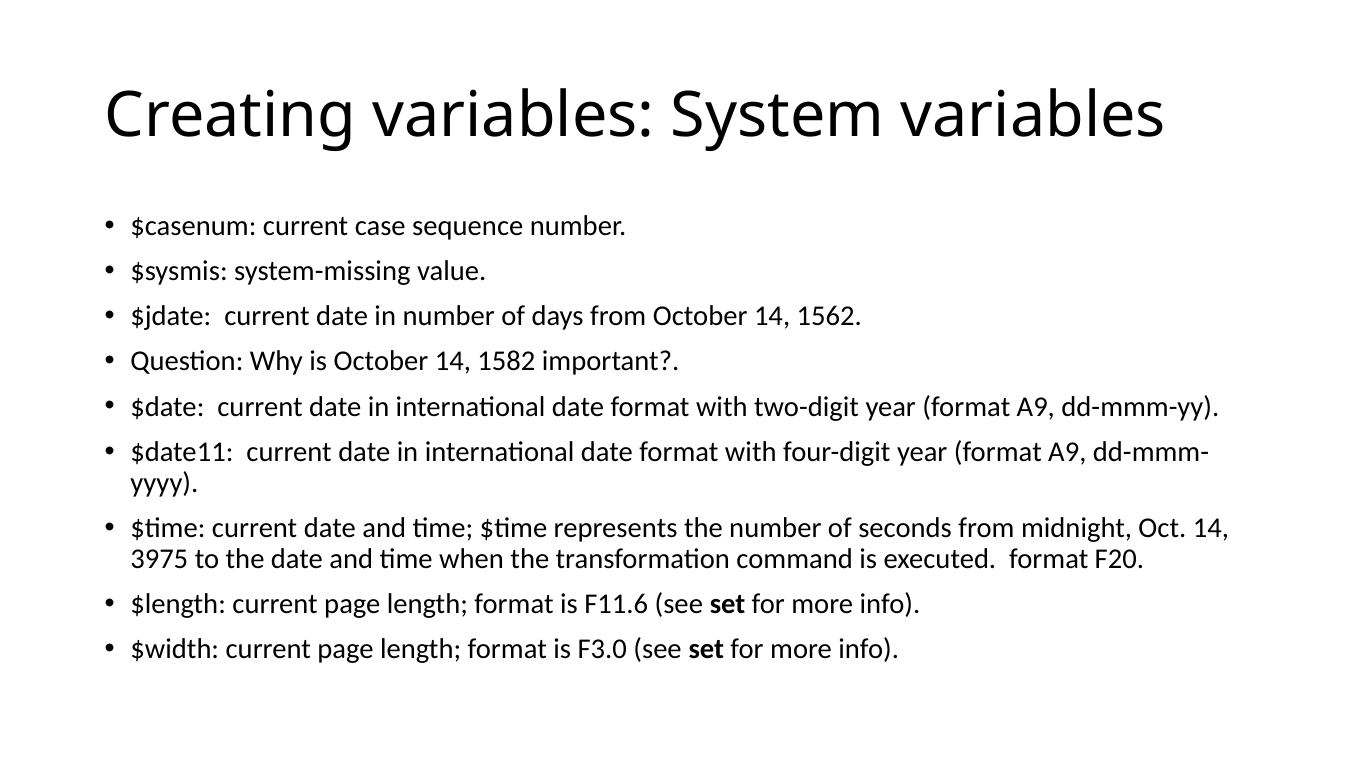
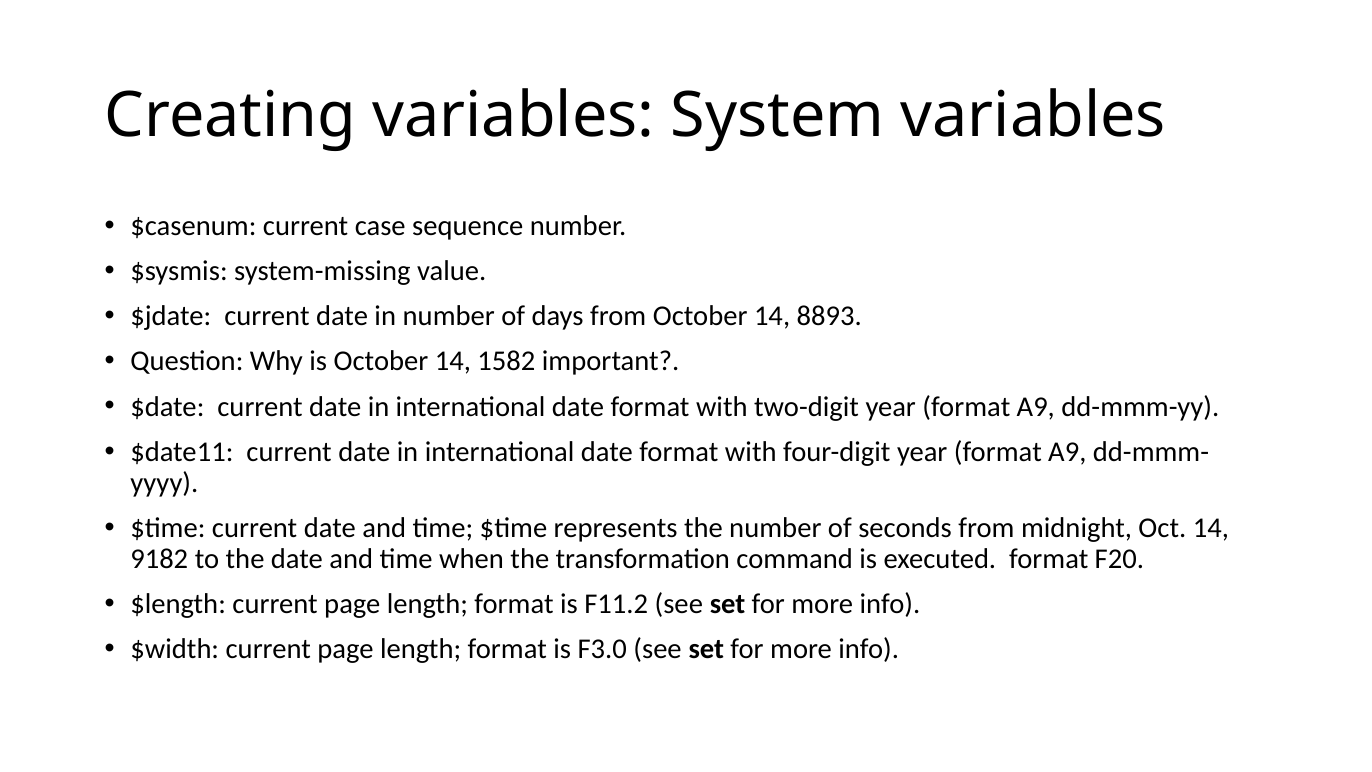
1562: 1562 -> 8893 (829, 316)
3975: 3975 -> 9182 (159, 559)
F11.6: F11.6 -> F11.2 (616, 604)
